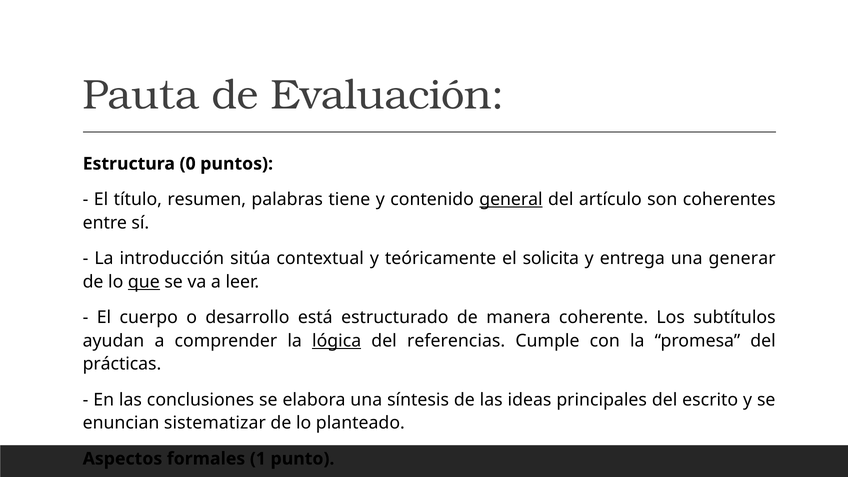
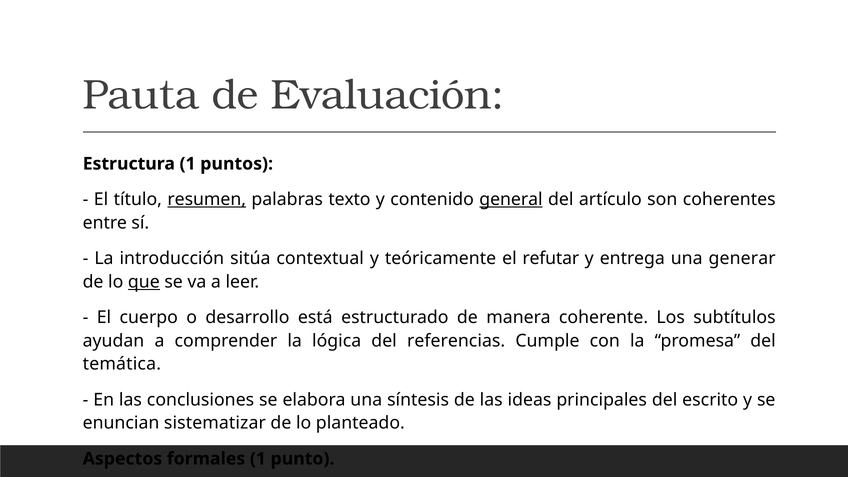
Estructura 0: 0 -> 1 (188, 164)
resumen underline: none -> present (207, 199)
tiene: tiene -> texto (349, 199)
solicita: solicita -> refutar (551, 258)
lógica underline: present -> none (337, 341)
prácticas: prácticas -> temática (122, 364)
